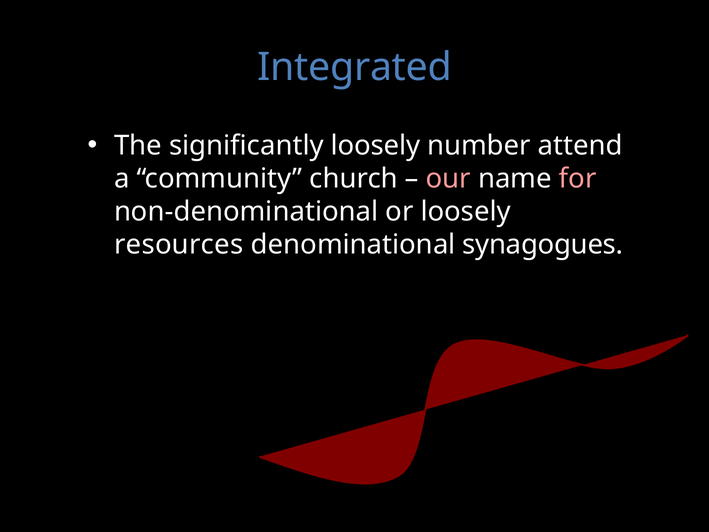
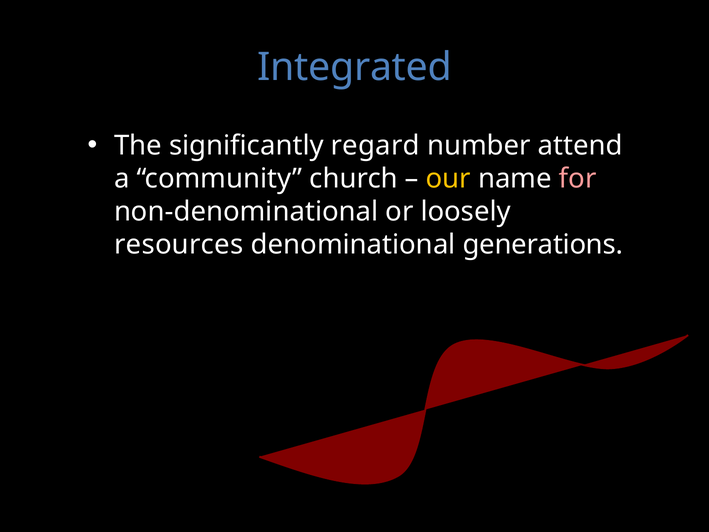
significantly loosely: loosely -> regard (375, 146)
our colour: pink -> yellow (448, 179)
synagogues: synagogues -> generations (543, 245)
